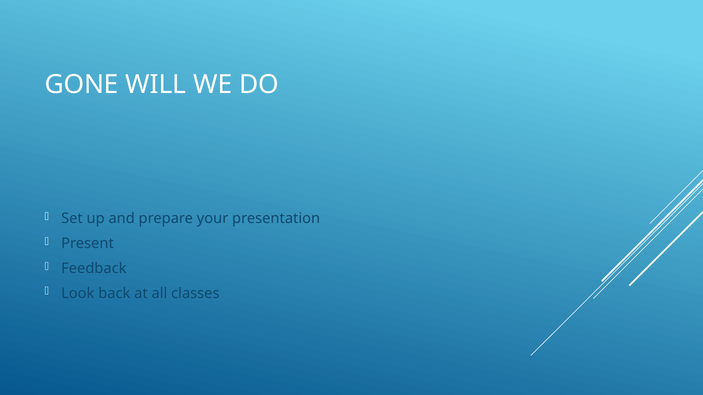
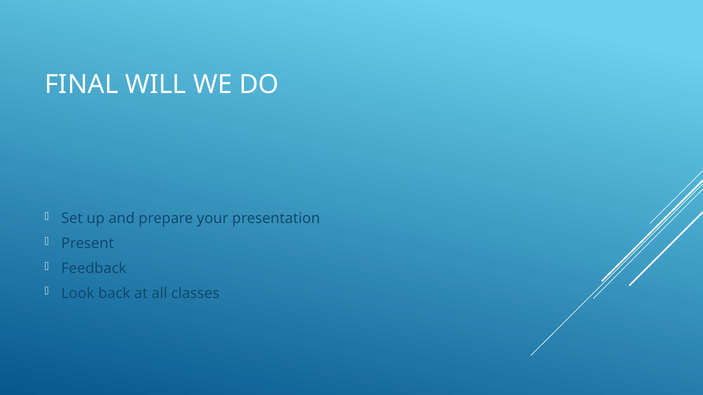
GONE: GONE -> FINAL (82, 85)
